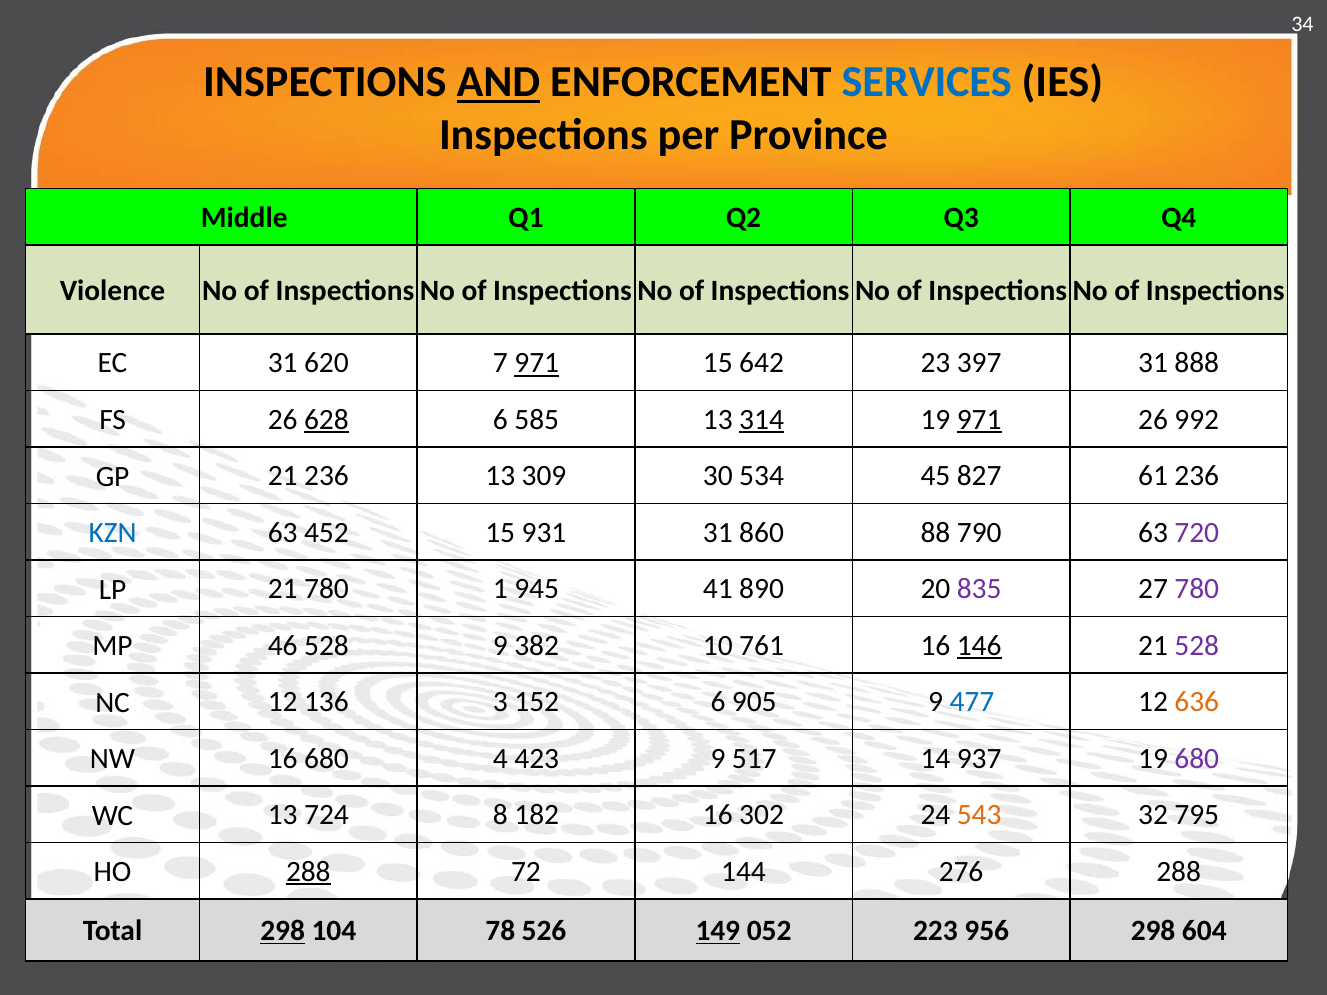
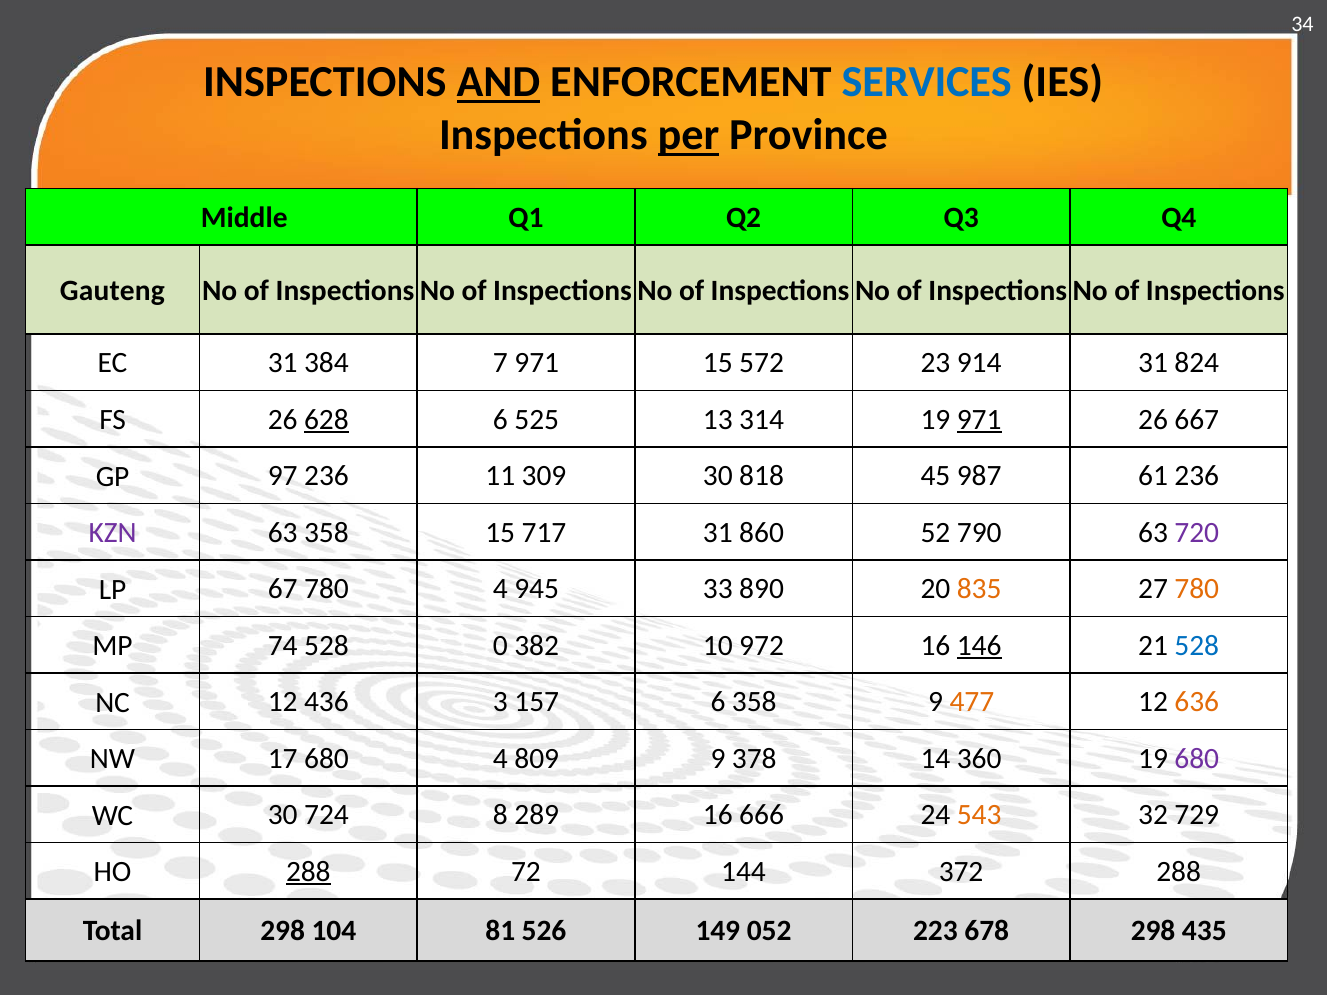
per underline: none -> present (688, 135)
Violence: Violence -> Gauteng (112, 291)
620: 620 -> 384 (326, 363)
971 underline: present -> none (537, 363)
642: 642 -> 572 (762, 363)
397: 397 -> 914 (979, 363)
888: 888 -> 824 (1197, 363)
585: 585 -> 525 (537, 420)
314 underline: present -> none (762, 420)
992: 992 -> 667 (1197, 420)
GP 21: 21 -> 97 (283, 476)
236 13: 13 -> 11 (500, 476)
534: 534 -> 818 (762, 476)
827: 827 -> 987 (979, 476)
KZN colour: blue -> purple (113, 533)
63 452: 452 -> 358 (326, 533)
931: 931 -> 717 (544, 533)
88: 88 -> 52 (935, 533)
LP 21: 21 -> 67 (283, 589)
780 1: 1 -> 4 (500, 589)
41: 41 -> 33 (718, 589)
835 colour: purple -> orange (979, 589)
780 colour: purple -> orange (1197, 589)
46: 46 -> 74 (283, 646)
528 9: 9 -> 0 (500, 646)
761: 761 -> 972 (762, 646)
528 colour: purple -> blue (1197, 646)
136: 136 -> 436 (326, 702)
152: 152 -> 157 (537, 702)
6 905: 905 -> 358 (754, 702)
477 colour: blue -> orange (972, 702)
NW 16: 16 -> 17 (283, 759)
423: 423 -> 809 (537, 759)
517: 517 -> 378 (754, 759)
937: 937 -> 360 (979, 759)
WC 13: 13 -> 30 (283, 815)
182: 182 -> 289 (537, 815)
302: 302 -> 666 (762, 815)
795: 795 -> 729 (1197, 815)
276: 276 -> 372 (961, 872)
298 underline: present -> none (283, 931)
78: 78 -> 81 (500, 931)
149 underline: present -> none (718, 931)
956: 956 -> 678 (987, 931)
604: 604 -> 435 (1204, 931)
